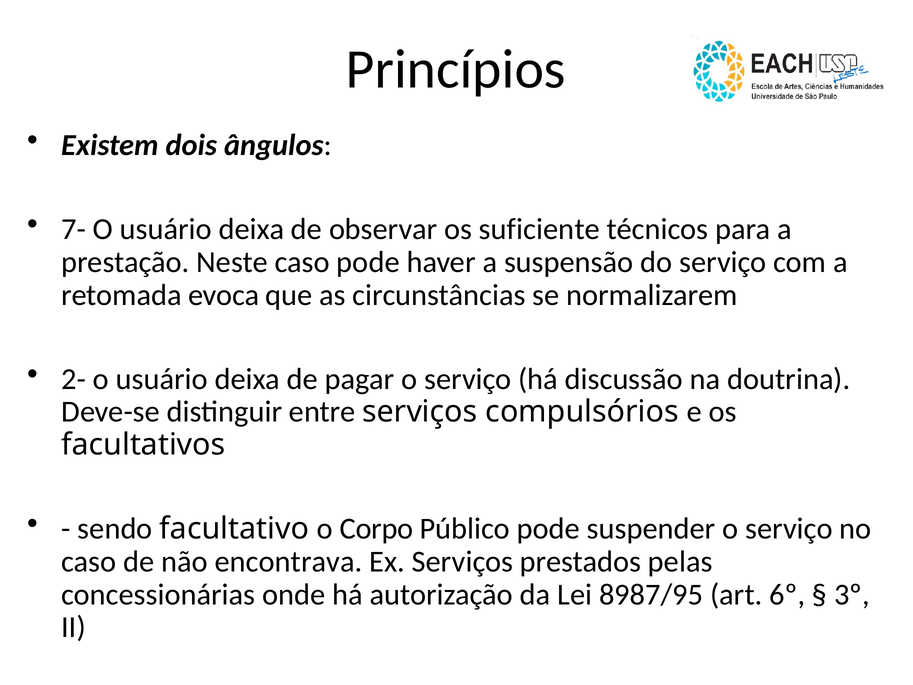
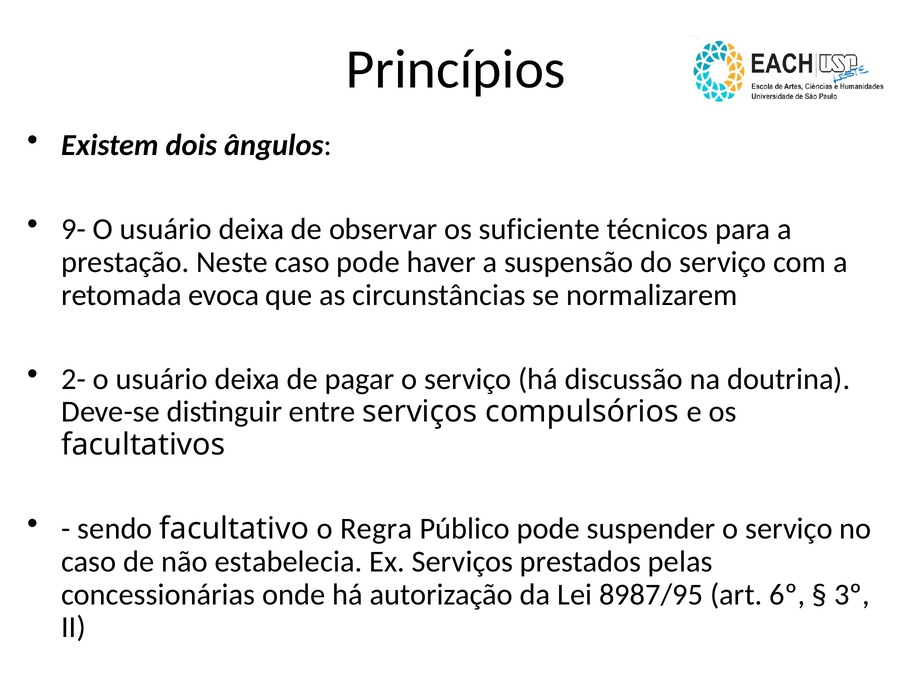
7-: 7- -> 9- (74, 229)
Corpo: Corpo -> Regra (376, 529)
encontrava: encontrava -> estabelecia (289, 561)
